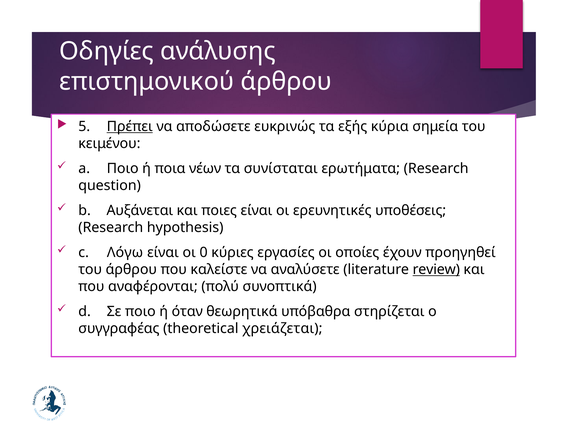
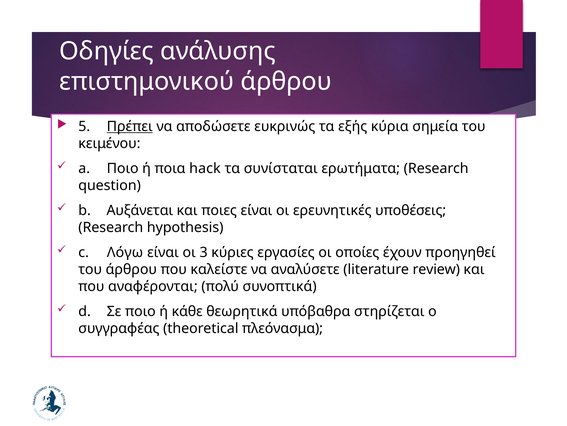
νέων: νέων -> hack (205, 168)
0: 0 -> 3 (204, 252)
review underline: present -> none (436, 269)
όταν: όταν -> κάθε (187, 311)
χρειάζεται: χρειάζεται -> πλεόνασμα (282, 328)
